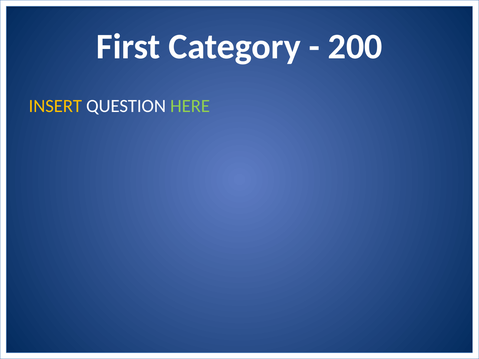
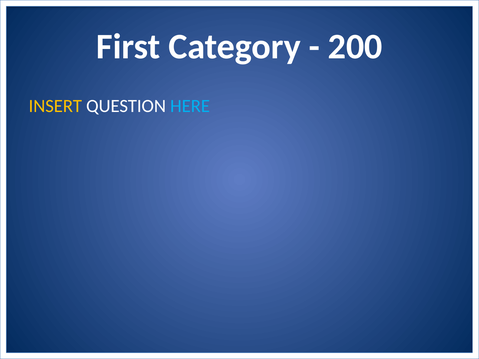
HERE colour: light green -> light blue (190, 106)
